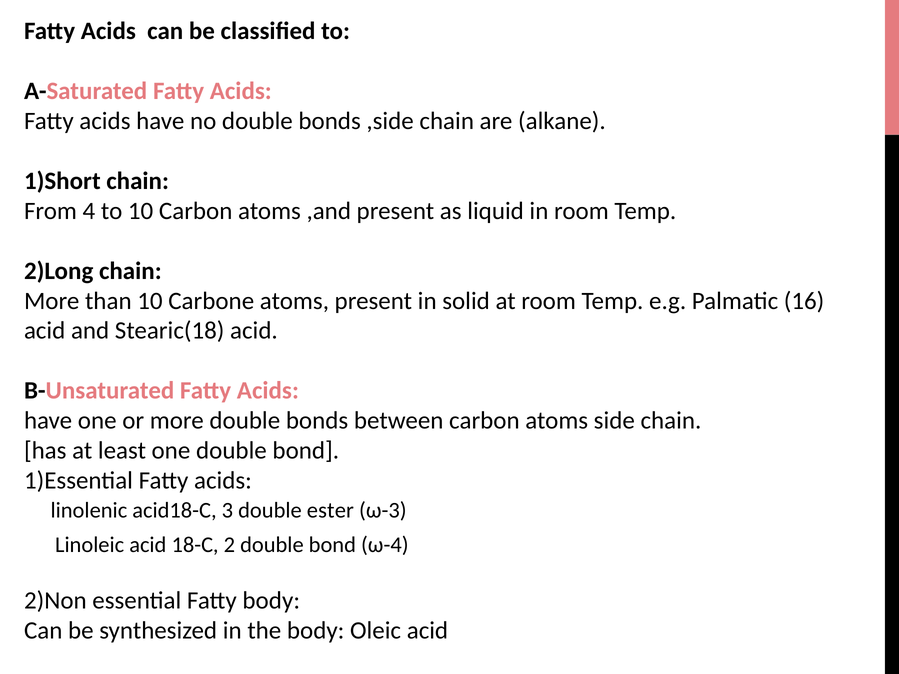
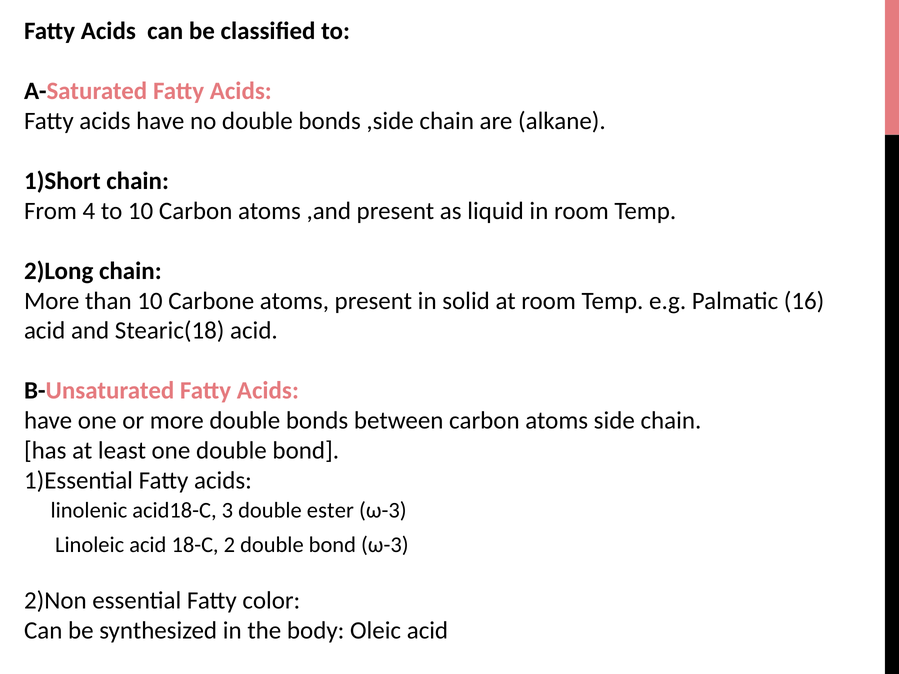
bond ω-4: ω-4 -> ω-3 (385, 545)
Fatty body: body -> color (271, 601)
